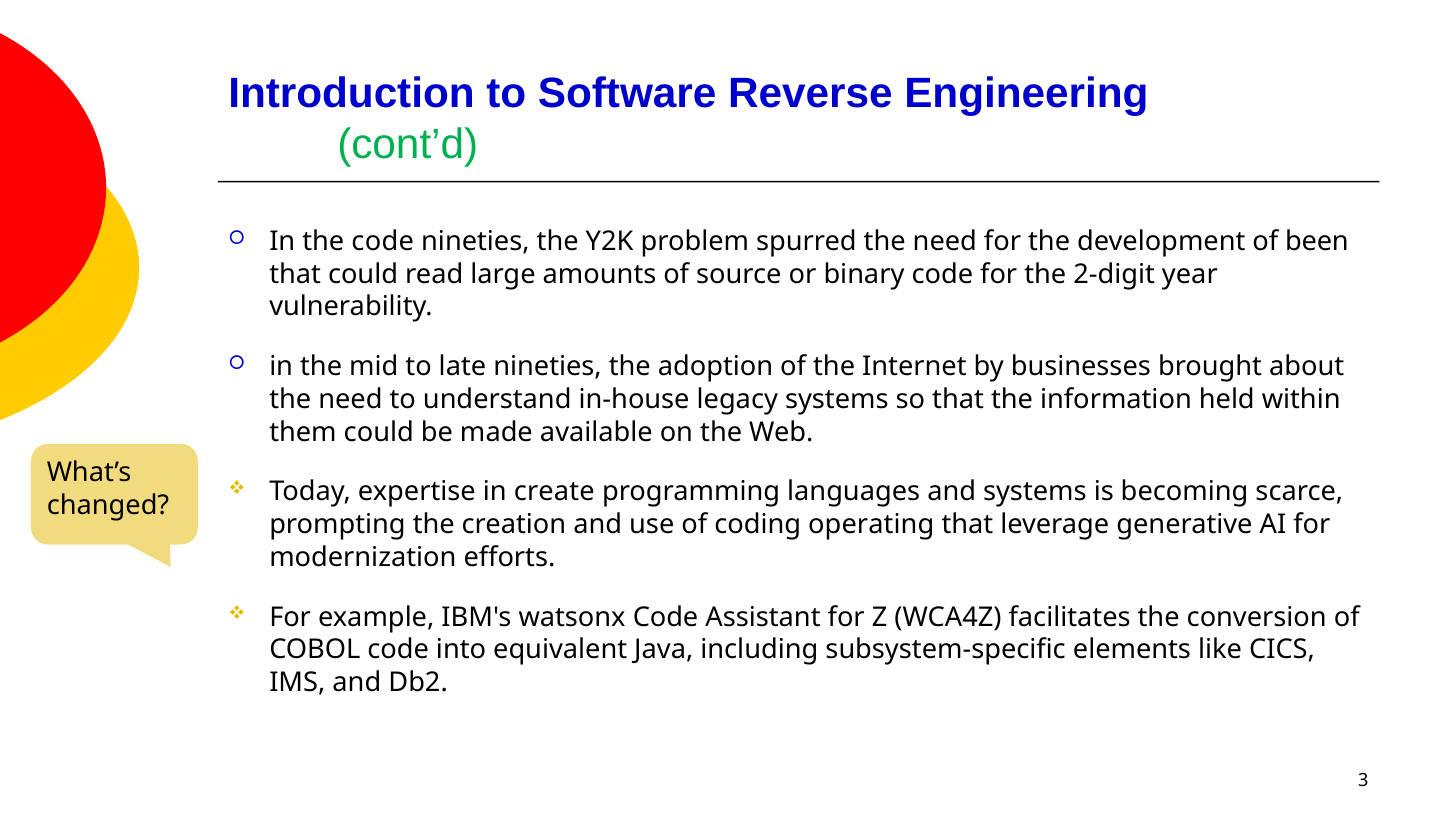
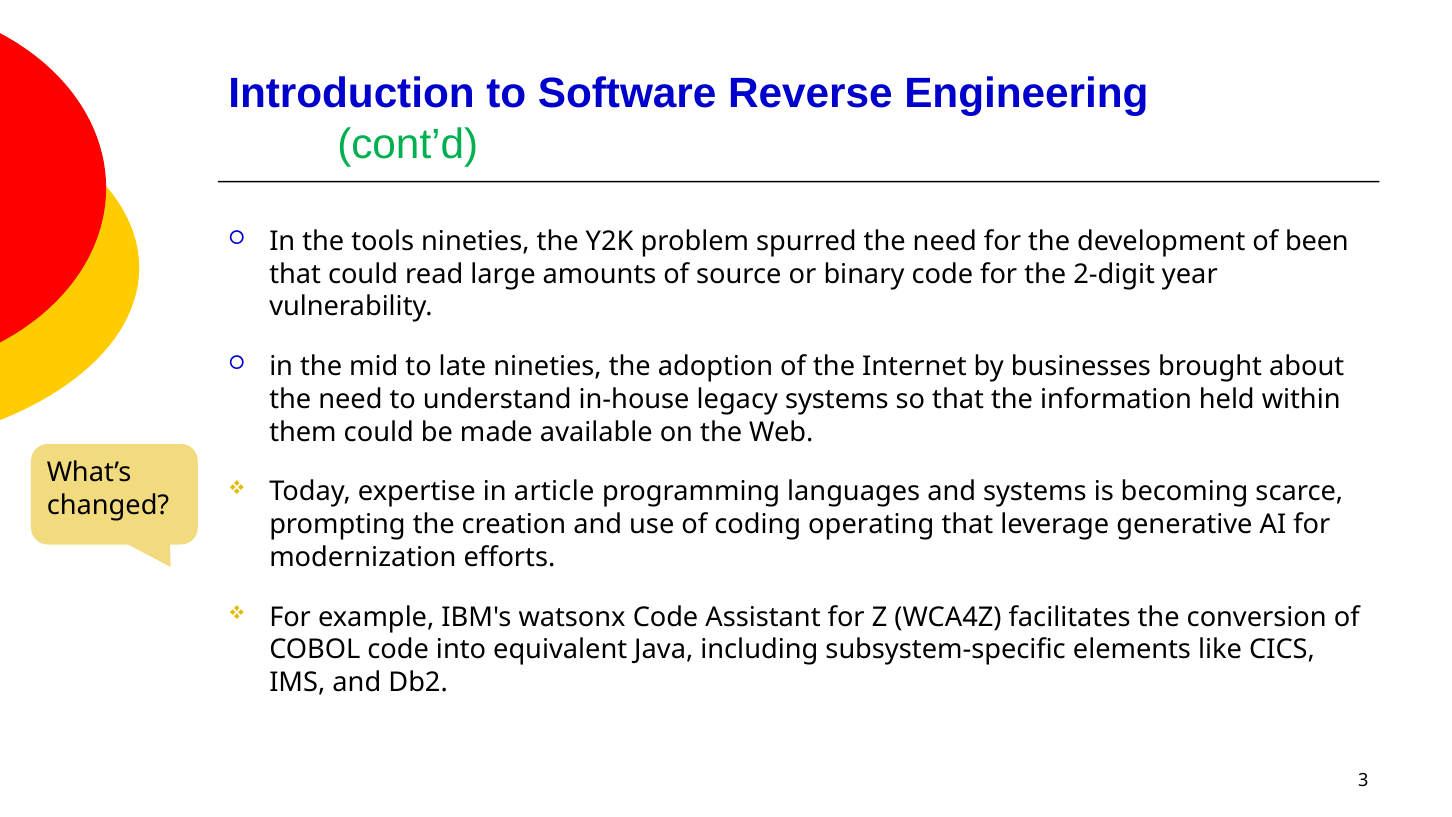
the code: code -> tools (383, 241)
create: create -> article (554, 492)
